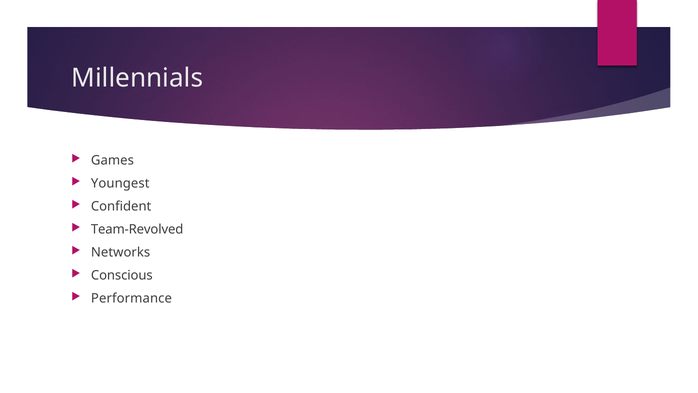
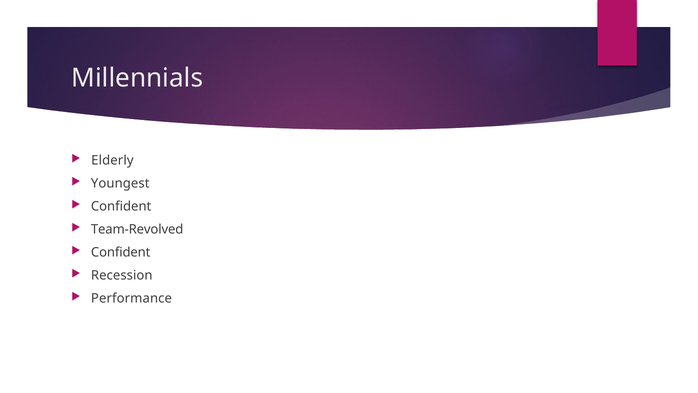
Games: Games -> Elderly (112, 160)
Networks: Networks -> Confident (121, 252)
Conscious: Conscious -> Recession (122, 275)
